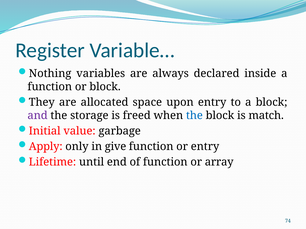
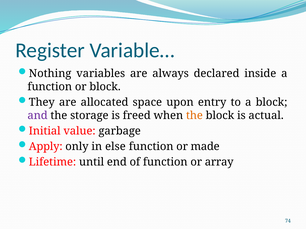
the colour: blue -> orange (194, 116)
match: match -> actual (266, 116)
give: give -> else (115, 147)
or entry: entry -> made (205, 147)
